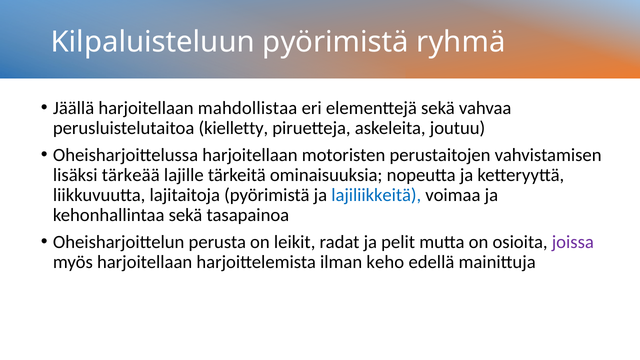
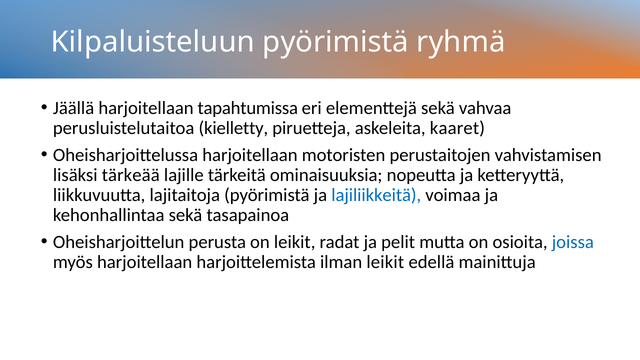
mahdollistaa: mahdollistaa -> tapahtumissa (248, 108)
joutuu: joutuu -> kaaret (457, 128)
joissa colour: purple -> blue (573, 242)
ilman keho: keho -> leikit (385, 262)
